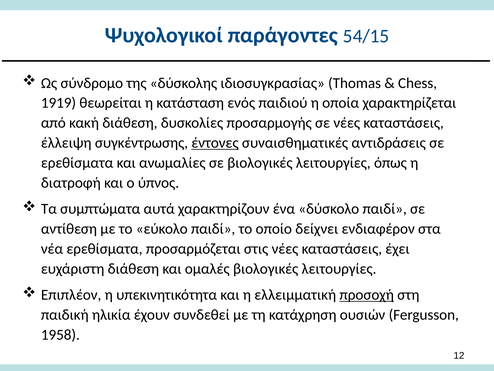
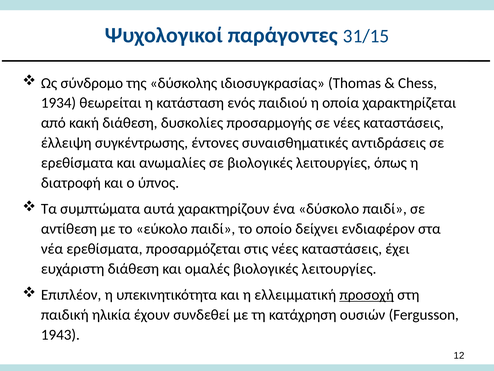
54/15: 54/15 -> 31/15 (366, 36)
1919: 1919 -> 1934 (59, 103)
έντονες underline: present -> none (215, 143)
1958: 1958 -> 1943 (60, 334)
